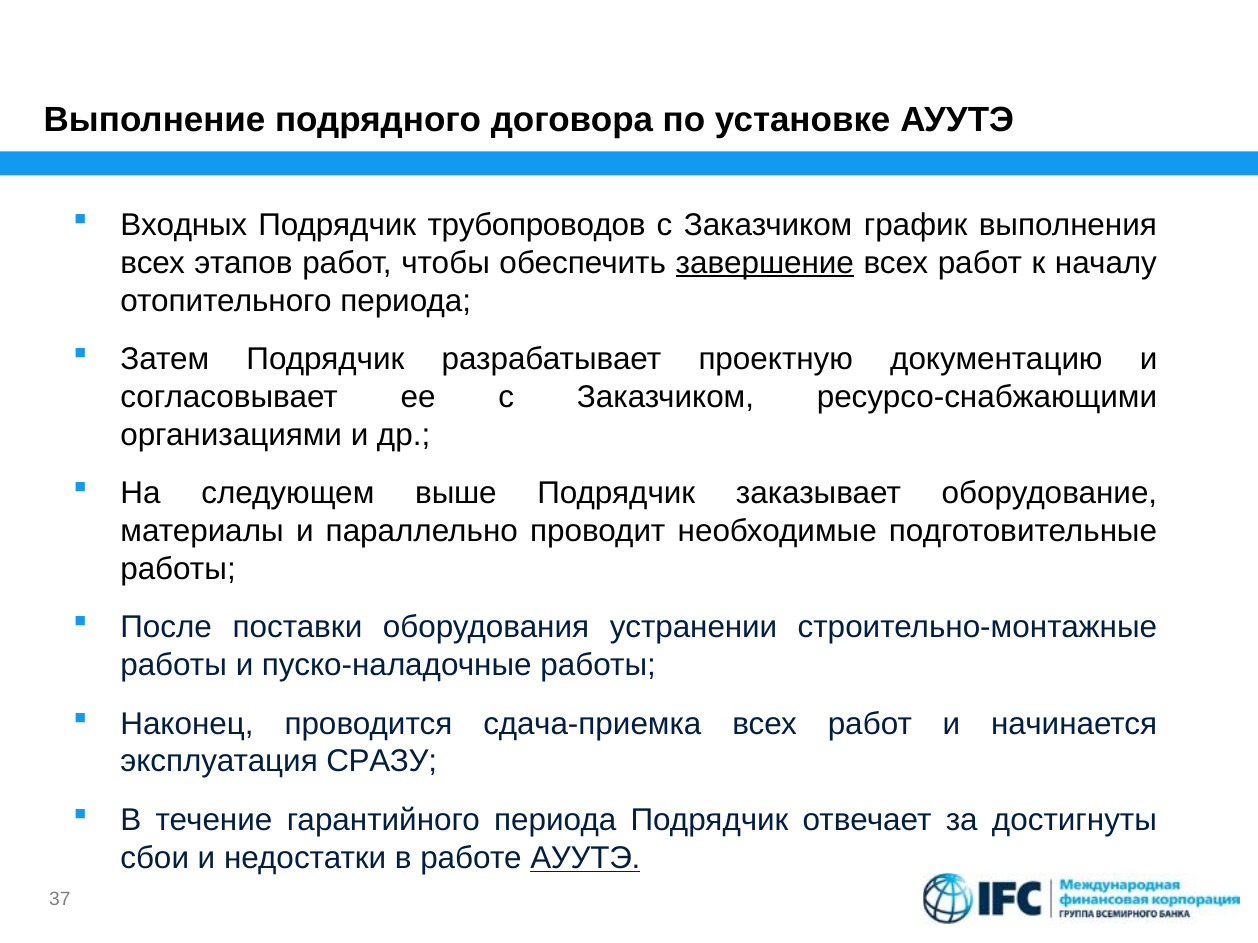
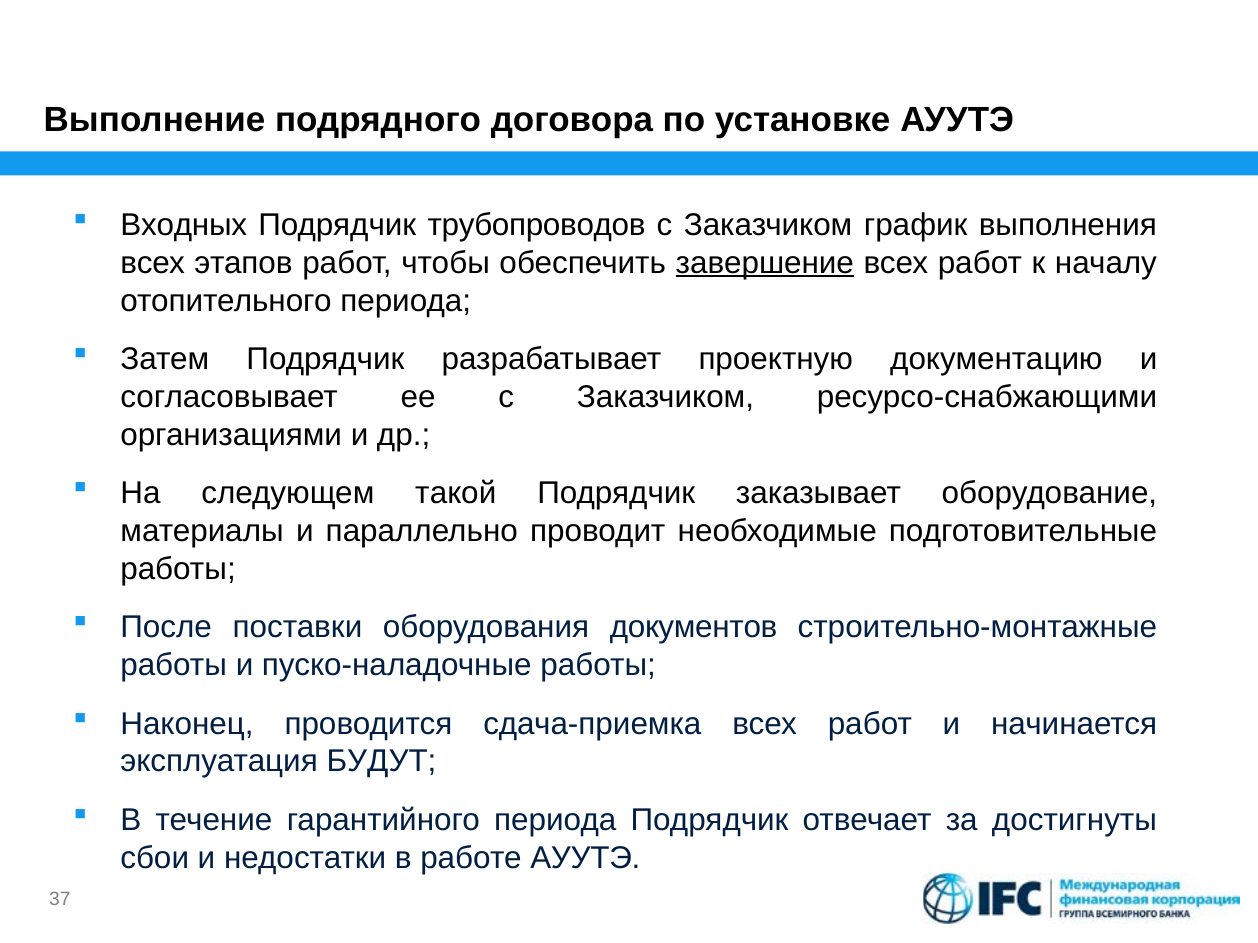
выше: выше -> такой (456, 494)
устранении: устранении -> документов (694, 628)
СРАЗУ: СРАЗУ -> БУДУТ (381, 762)
АУУТЭ underline: present -> none (585, 858)
